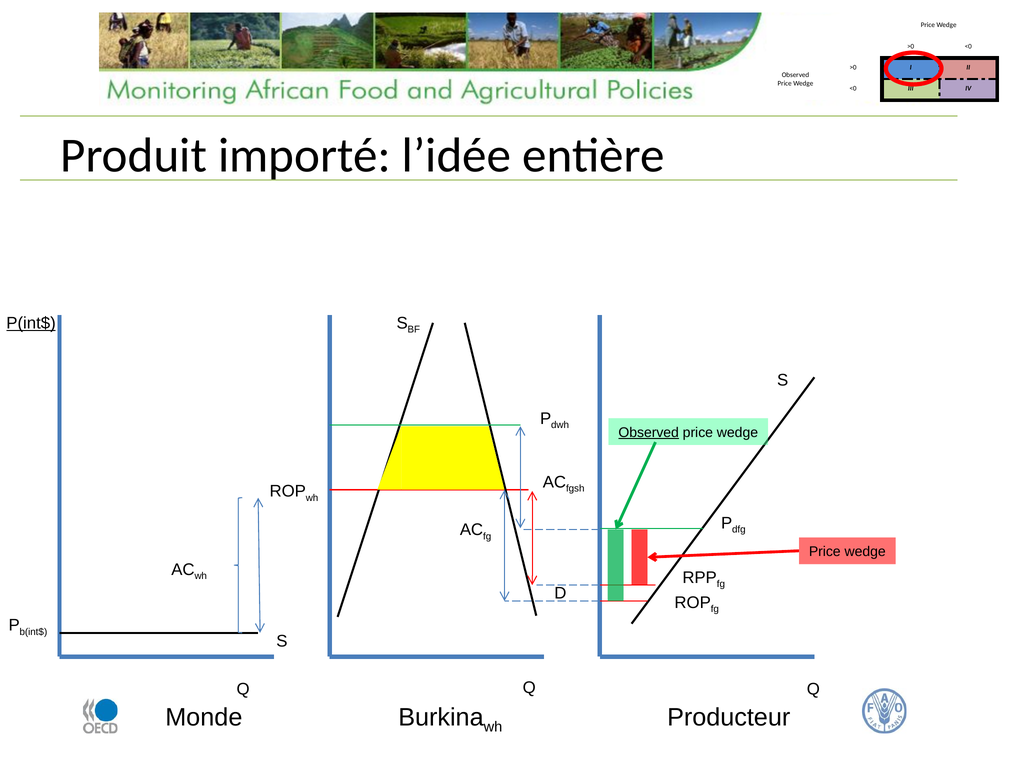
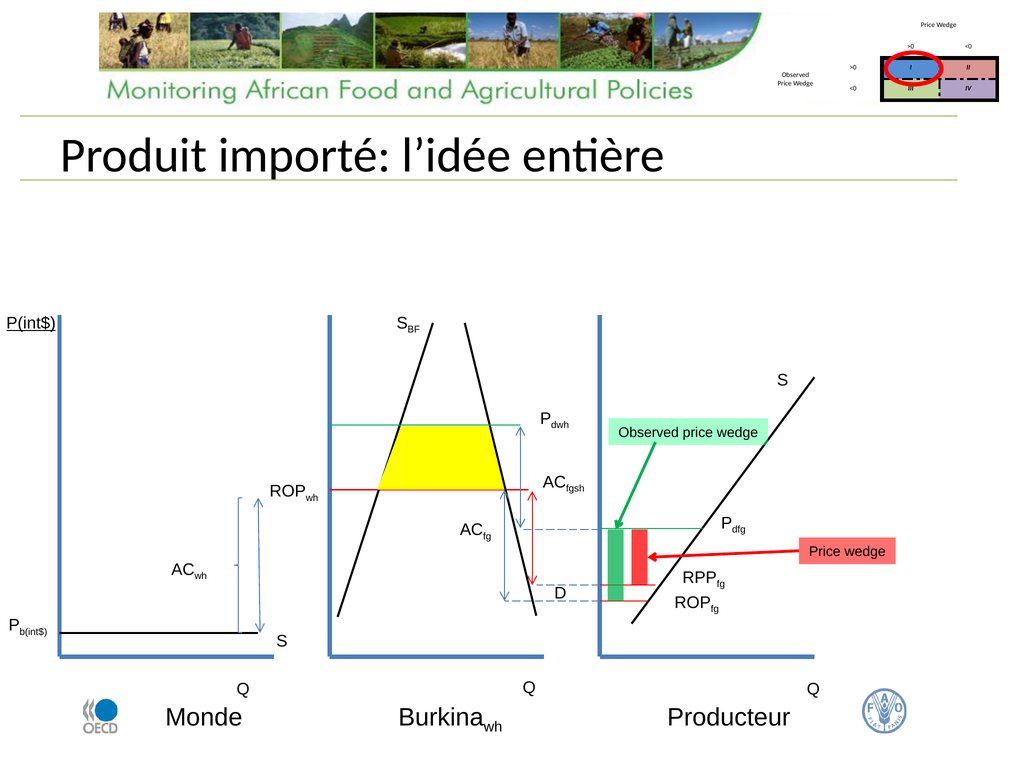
Observed underline: present -> none (649, 432)
